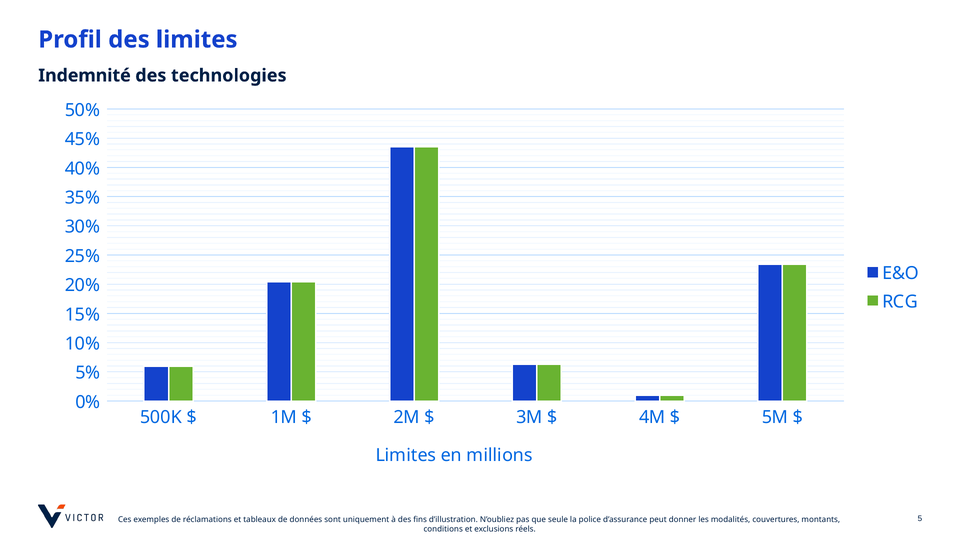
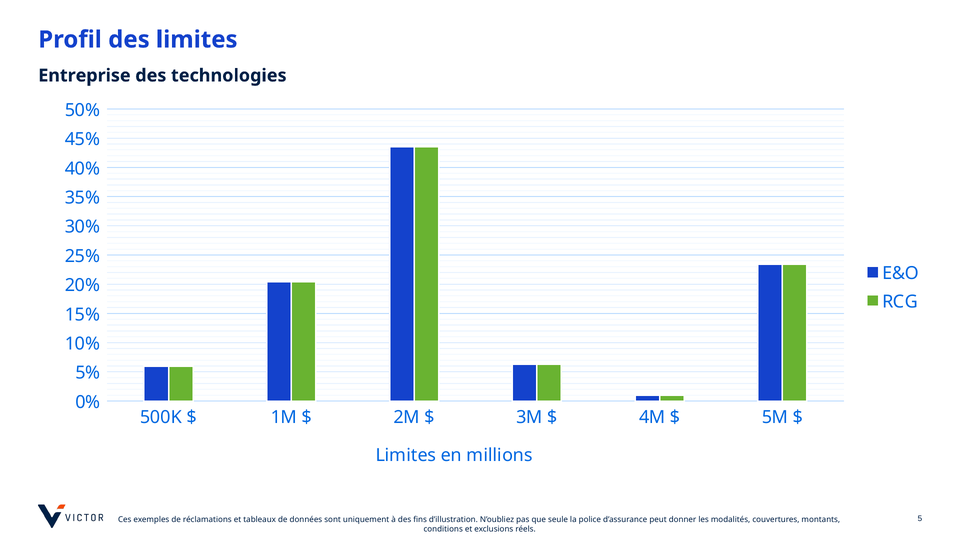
Indemnité: Indemnité -> Entreprise (84, 76)
